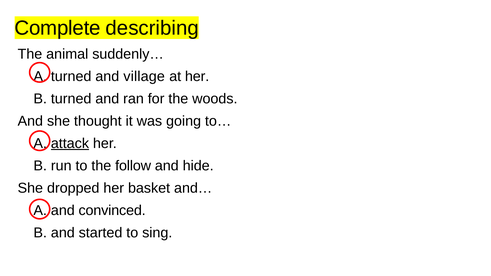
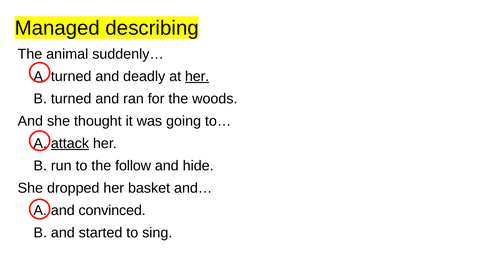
Complete: Complete -> Managed (57, 28)
village: village -> deadly (144, 76)
her underline: none -> present (197, 76)
